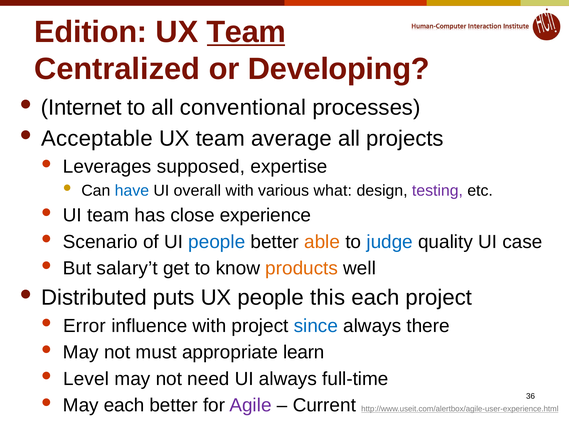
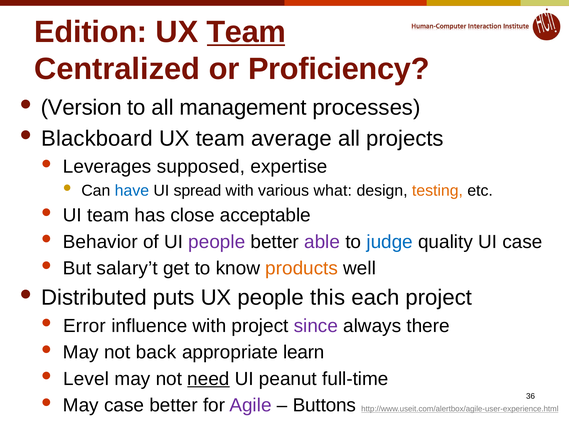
Developing: Developing -> Proficiency (339, 69)
Internet: Internet -> Version (81, 108)
conventional: conventional -> management (243, 108)
Acceptable: Acceptable -> Blackboard (97, 139)
overall: overall -> spread (197, 191)
testing colour: purple -> orange (437, 191)
experience: experience -> acceptable (265, 216)
Scenario: Scenario -> Behavior (100, 242)
people colour: blue -> purple (217, 242)
able colour: orange -> purple (322, 242)
since colour: blue -> purple (316, 326)
must: must -> back (156, 353)
need underline: none -> present (208, 379)
UI always: always -> peanut (288, 379)
May each: each -> case (124, 406)
Current: Current -> Buttons (324, 406)
